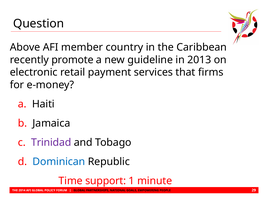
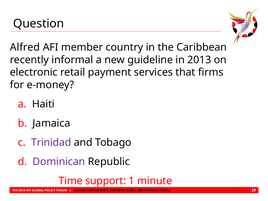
Above: Above -> Alfred (25, 47)
promote: promote -> informal (72, 60)
Dominican colour: blue -> purple (59, 162)
